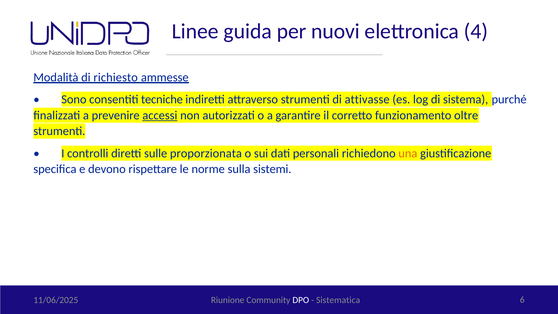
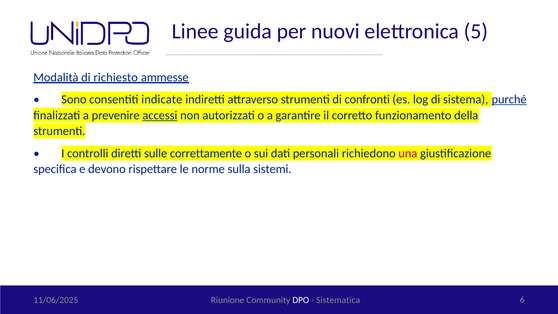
4: 4 -> 5 (476, 31)
tecniche: tecniche -> indicate (162, 99)
attivasse: attivasse -> confronti (367, 99)
purché underline: none -> present (509, 99)
oltre: oltre -> della (466, 115)
proporzionata: proporzionata -> correttamente (206, 153)
una colour: orange -> red (408, 153)
